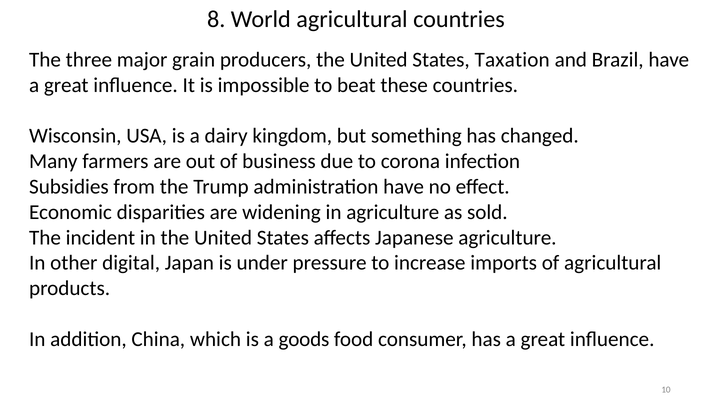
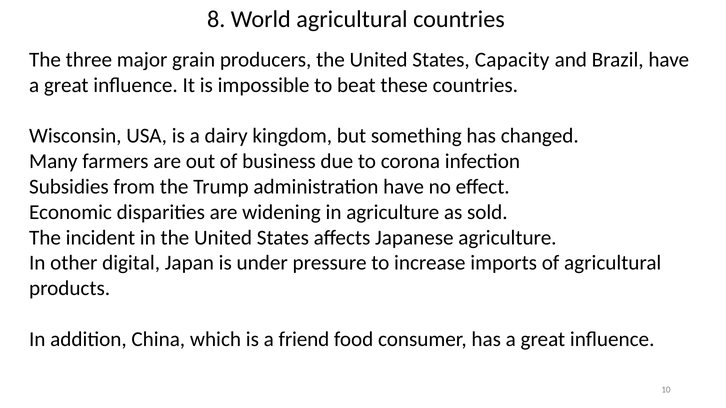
Taxation: Taxation -> Capacity (512, 60)
goods: goods -> friend (304, 339)
